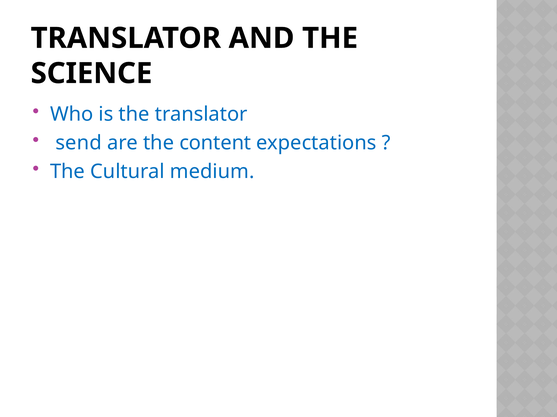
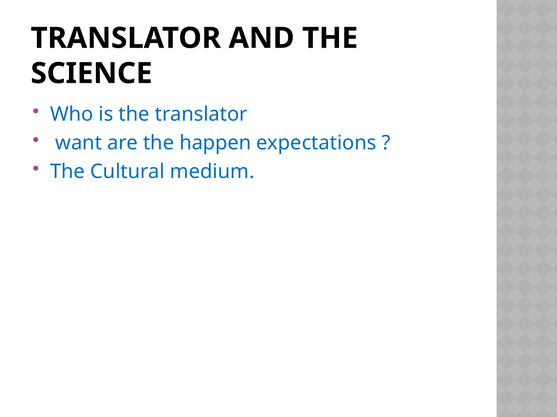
send: send -> want (79, 143)
content: content -> happen (215, 143)
